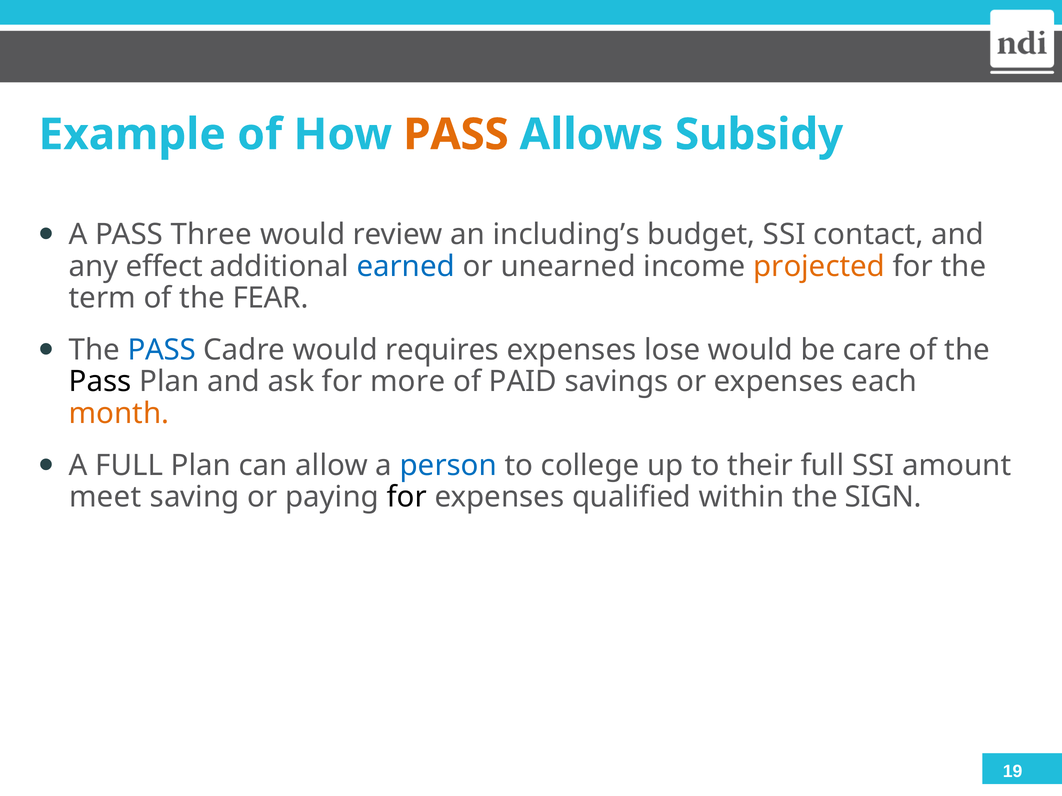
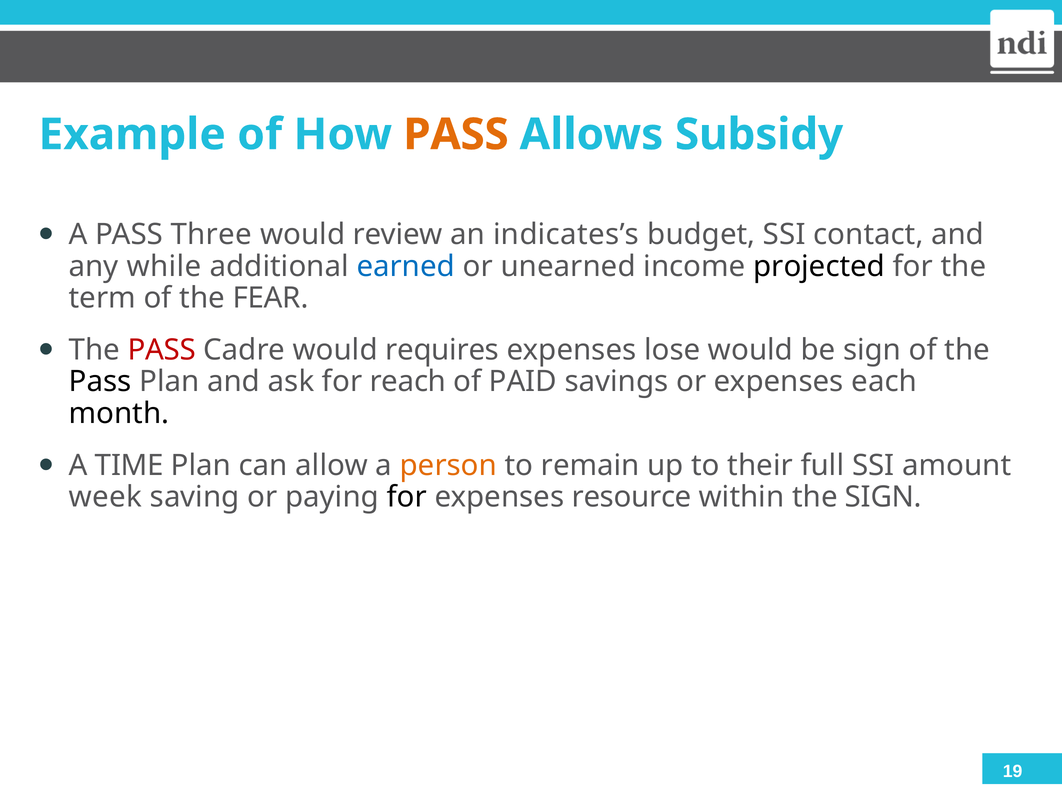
including’s: including’s -> indicates’s (566, 235)
effect: effect -> while (164, 266)
projected colour: orange -> black (819, 266)
PASS colour: blue -> red (162, 350)
be care: care -> sign (872, 350)
more: more -> reach (408, 382)
month colour: orange -> black (119, 414)
A FULL: FULL -> TIME (129, 466)
person colour: blue -> orange (448, 466)
college: college -> remain (590, 466)
meet: meet -> week (105, 498)
qualified: qualified -> resource (632, 498)
